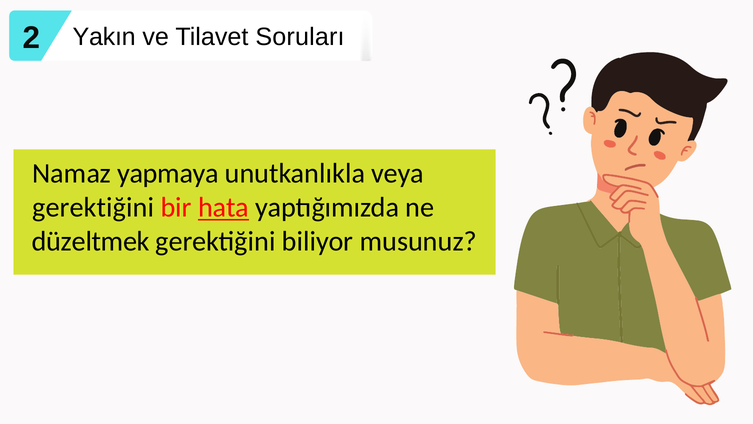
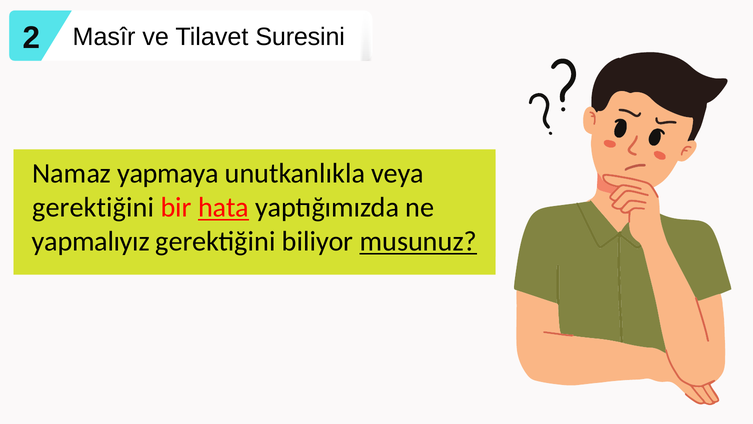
Yakın: Yakın -> Masîr (104, 37)
Soruları: Soruları -> Suresini (300, 37)
düzeltmek: düzeltmek -> yapmalıyız (91, 241)
musunuz underline: none -> present (418, 241)
